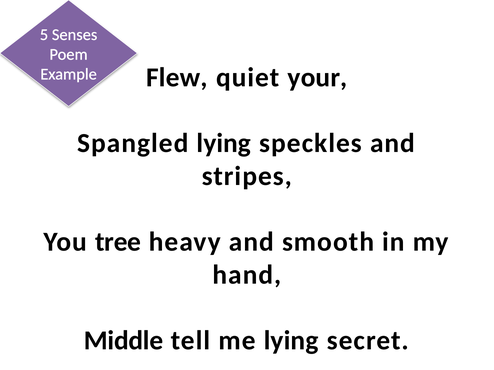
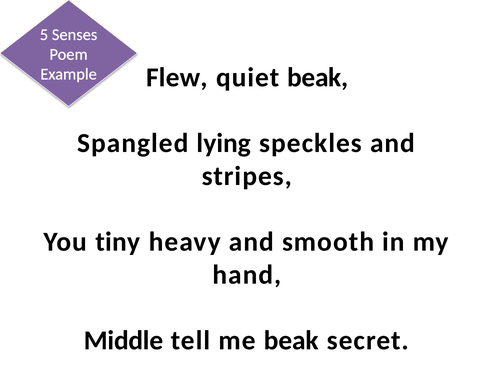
quiet your: your -> beak (318, 77)
tree: tree -> tiny (118, 242)
me lying: lying -> beak (291, 341)
